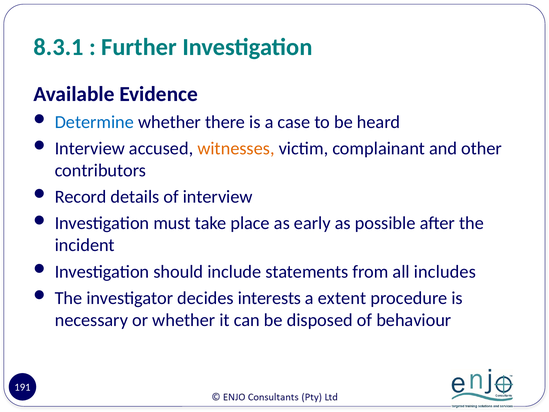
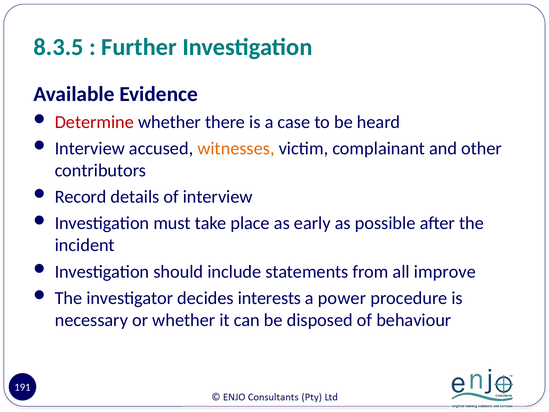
8.3.1: 8.3.1 -> 8.3.5 (59, 47)
Determine colour: blue -> red (94, 122)
includes: includes -> improve (445, 271)
extent: extent -> power (342, 298)
